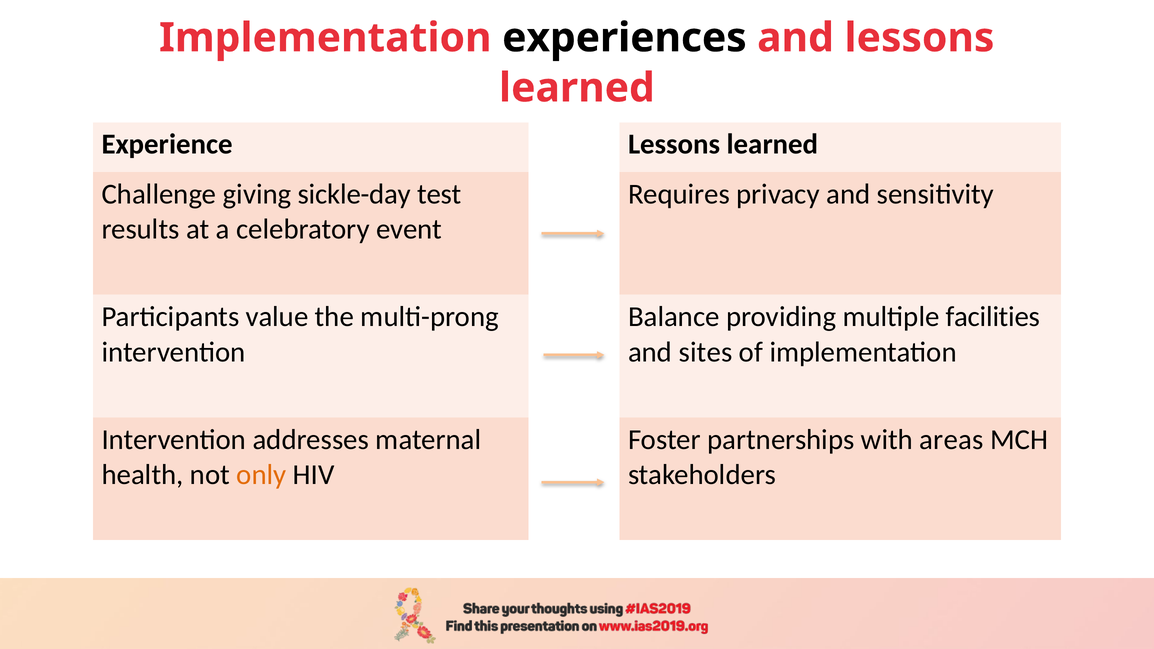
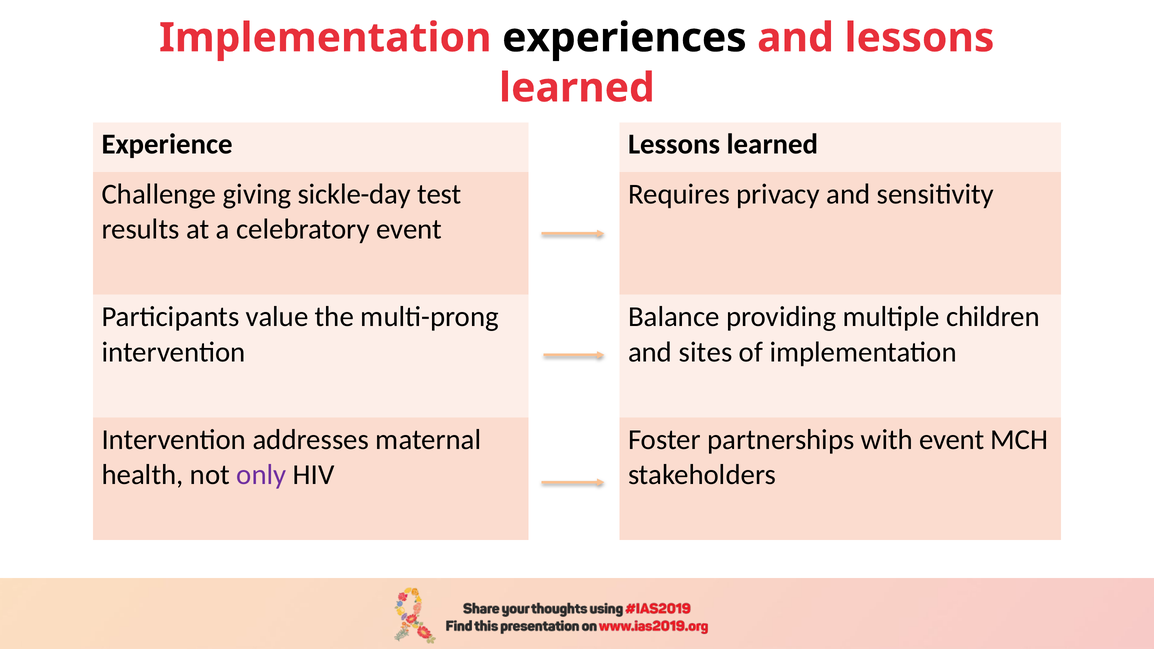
facilities: facilities -> children (993, 317)
with areas: areas -> event (952, 440)
only colour: orange -> purple (261, 475)
